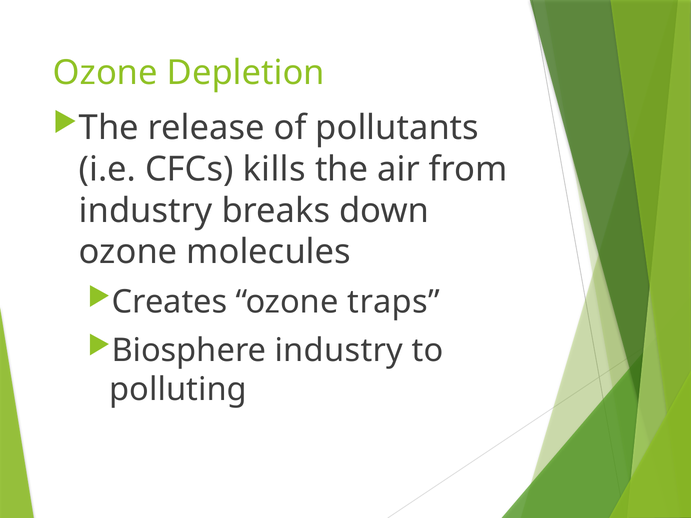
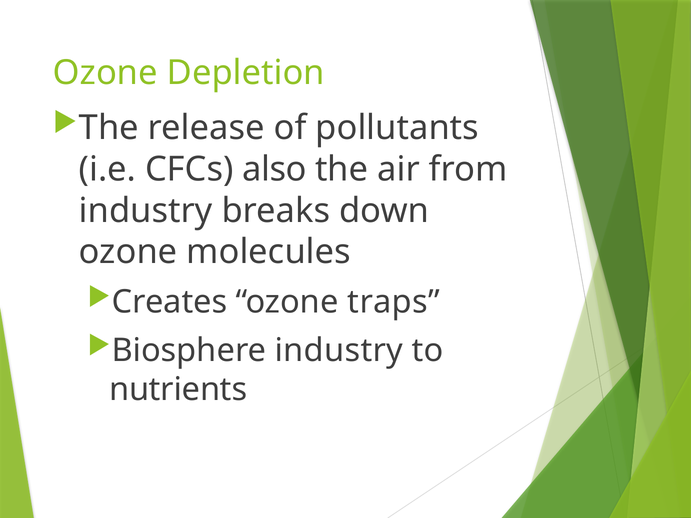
kills: kills -> also (274, 169)
polluting: polluting -> nutrients (178, 390)
